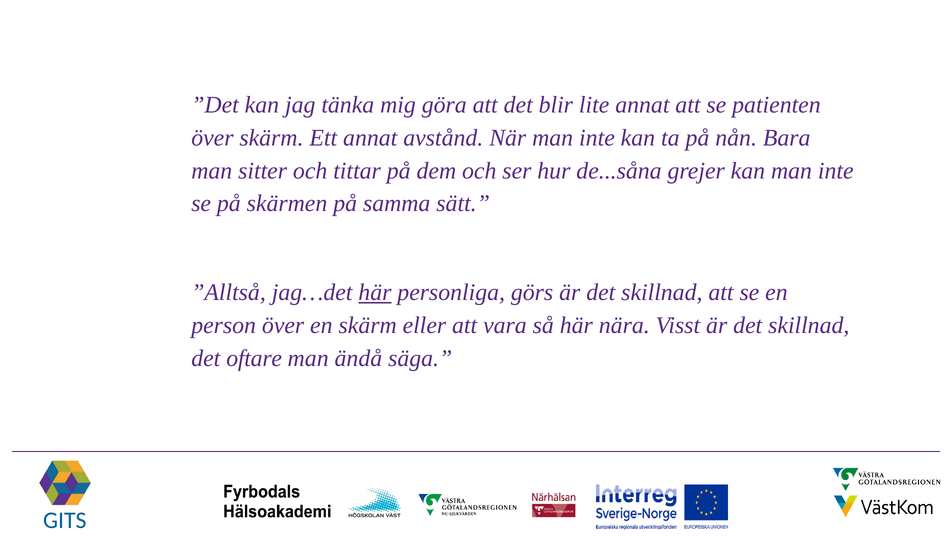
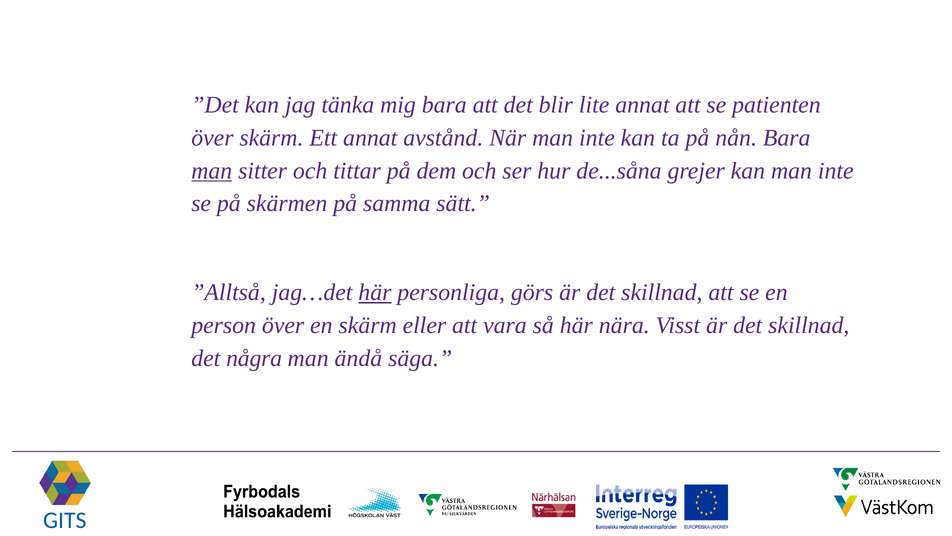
mig göra: göra -> bara (444, 105)
man underline: none -> present (212, 171)
oftare: oftare -> några (254, 358)
